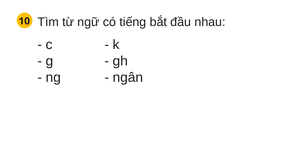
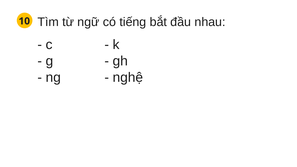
ngân: ngân -> nghệ (128, 78)
